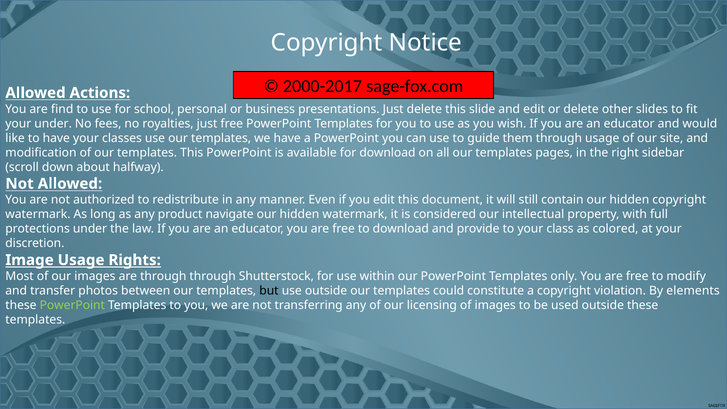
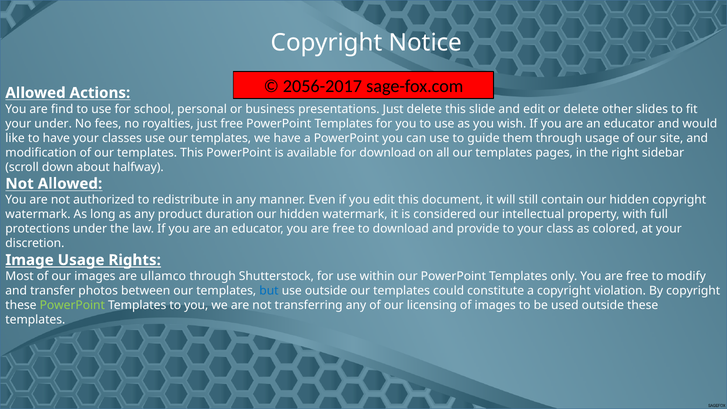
2000-2017: 2000-2017 -> 2056-2017 (322, 86)
navigate: navigate -> duration (230, 214)
are through: through -> ullamco (163, 276)
but colour: black -> blue (269, 291)
By elements: elements -> copyright (693, 291)
